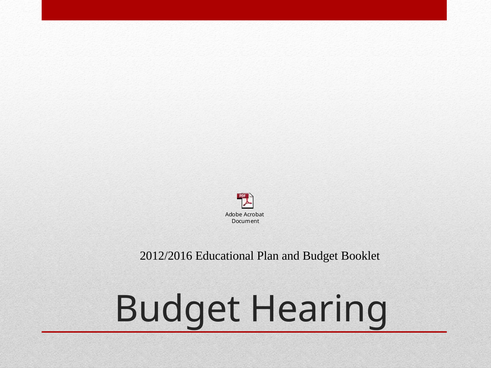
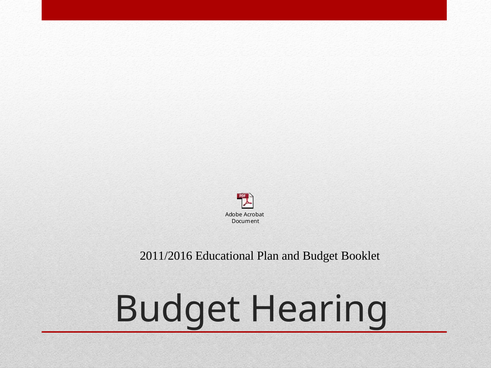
2012/2016: 2012/2016 -> 2011/2016 (166, 256)
